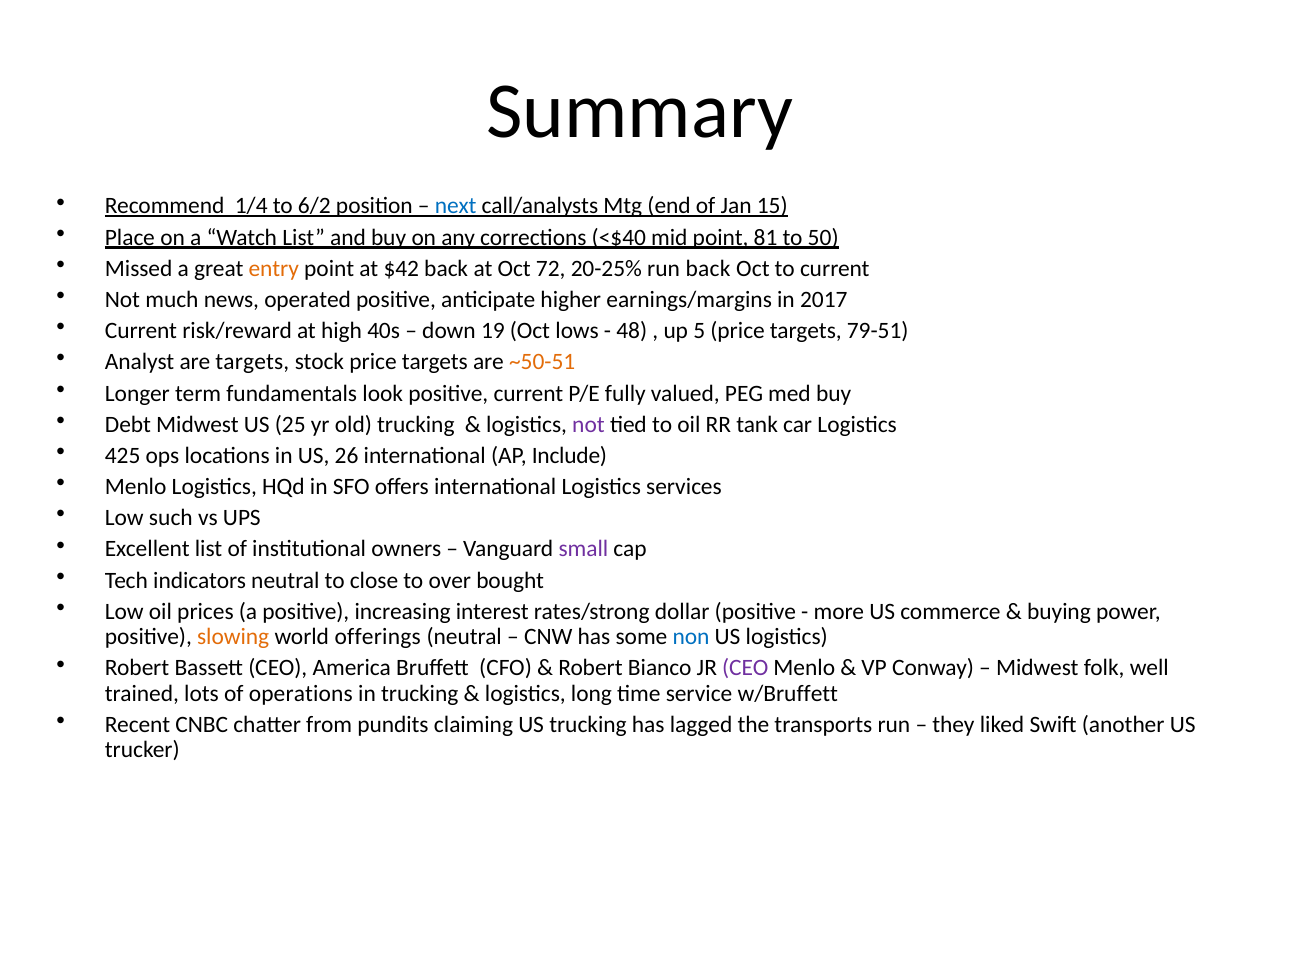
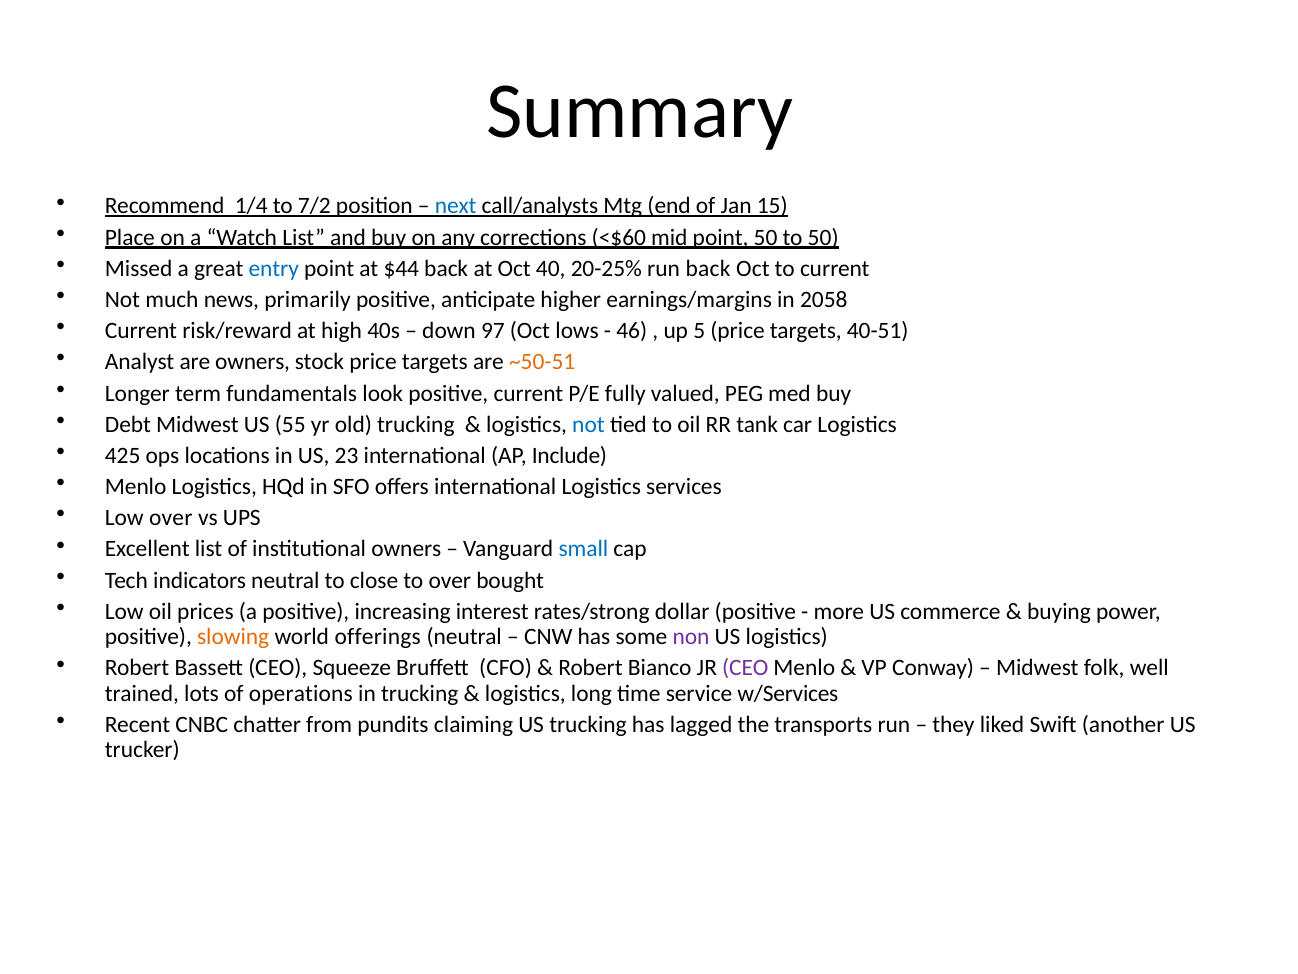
6/2: 6/2 -> 7/2 (314, 206)
<$40: <$40 -> <$60 (619, 237)
point 81: 81 -> 50 (766, 237)
entry colour: orange -> blue (274, 268)
$42: $42 -> $44 (401, 268)
72: 72 -> 40 (551, 268)
operated: operated -> primarily (307, 300)
2017: 2017 -> 2058 (824, 300)
19: 19 -> 97 (493, 331)
48: 48 -> 46 (632, 331)
79-51: 79-51 -> 40-51 (878, 331)
are targets: targets -> owners (253, 362)
25: 25 -> 55 (290, 424)
not colour: purple -> blue (588, 424)
26: 26 -> 23 (347, 455)
Low such: such -> over (171, 518)
small colour: purple -> blue (583, 549)
non colour: blue -> purple (691, 637)
America: America -> Squeeze (352, 668)
w/Bruffett: w/Bruffett -> w/Services (788, 693)
